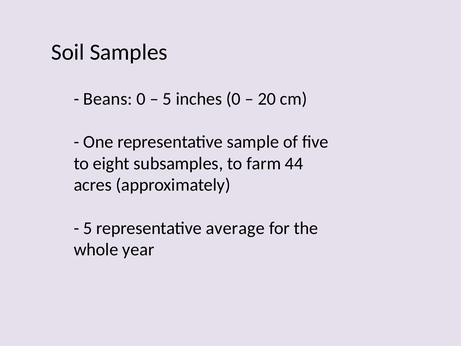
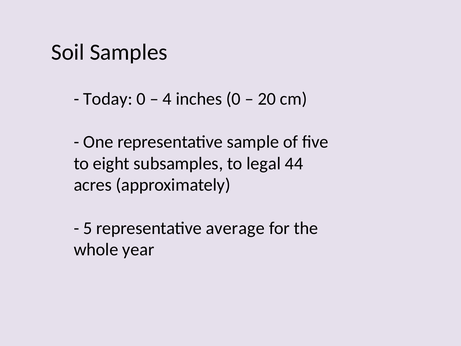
Beans: Beans -> Today (108, 99)
5: 5 -> 4 (167, 99)
farm: farm -> legal (264, 163)
